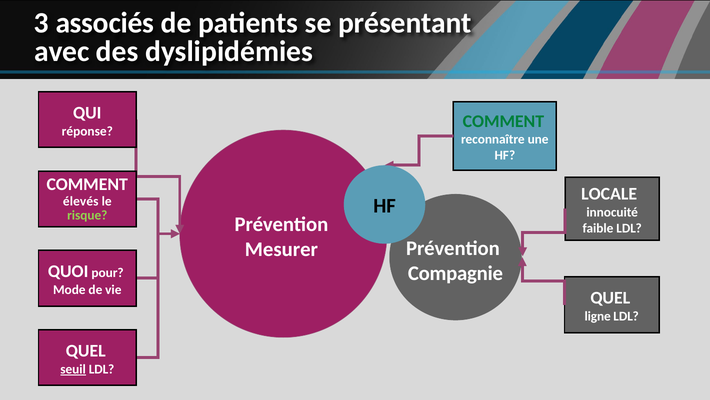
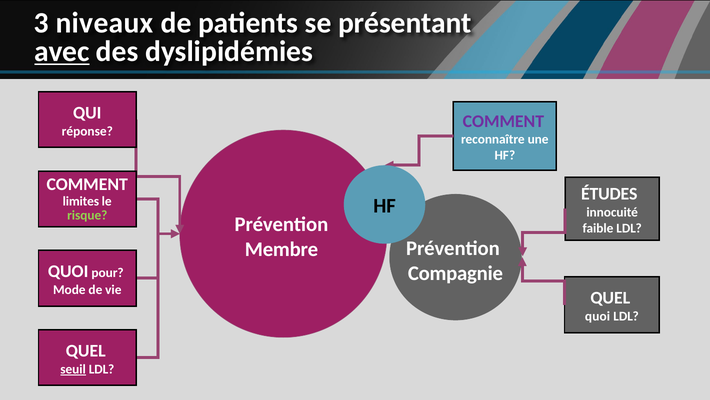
associés: associés -> niveaux (105, 23)
avec underline: none -> present (62, 51)
COMMENT colour: green -> purple (503, 121)
LOCALE: LOCALE -> ÉTUDES (609, 194)
élevés: élevés -> limites (81, 201)
Mesurer: Mesurer -> Membre (281, 249)
ligne: ligne -> quoi (598, 316)
